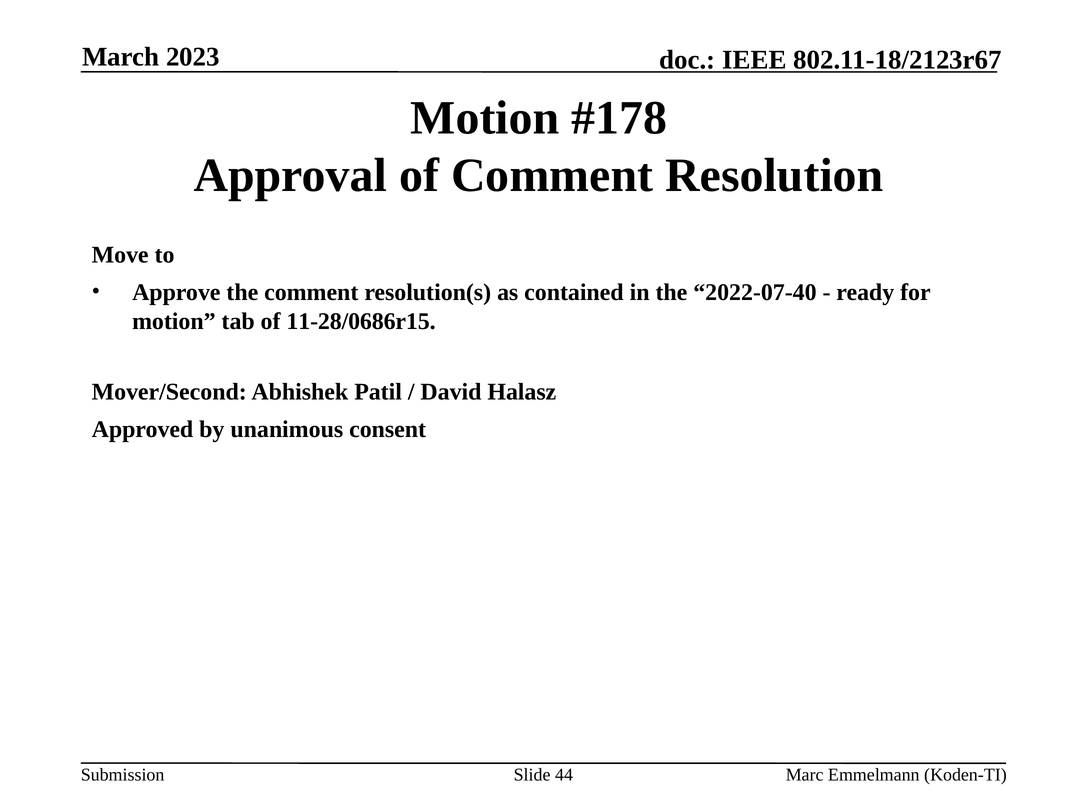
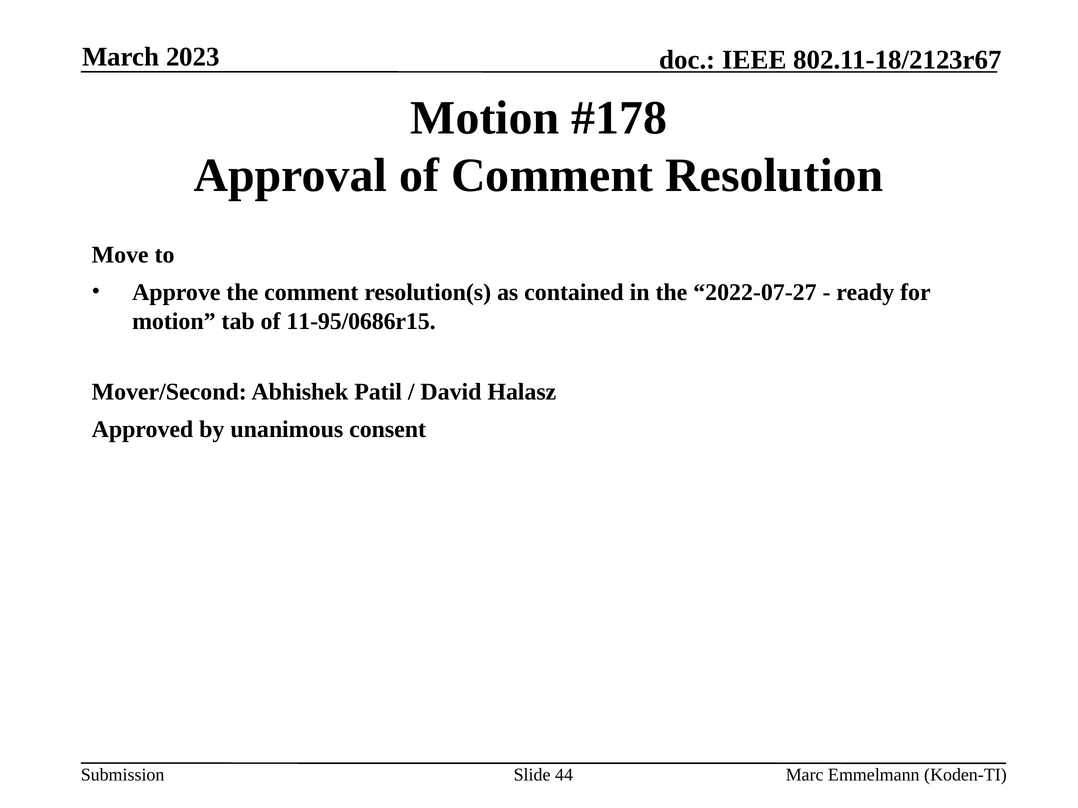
2022-07-40: 2022-07-40 -> 2022-07-27 (755, 293)
11-28/0686r15: 11-28/0686r15 -> 11-95/0686r15 (361, 321)
